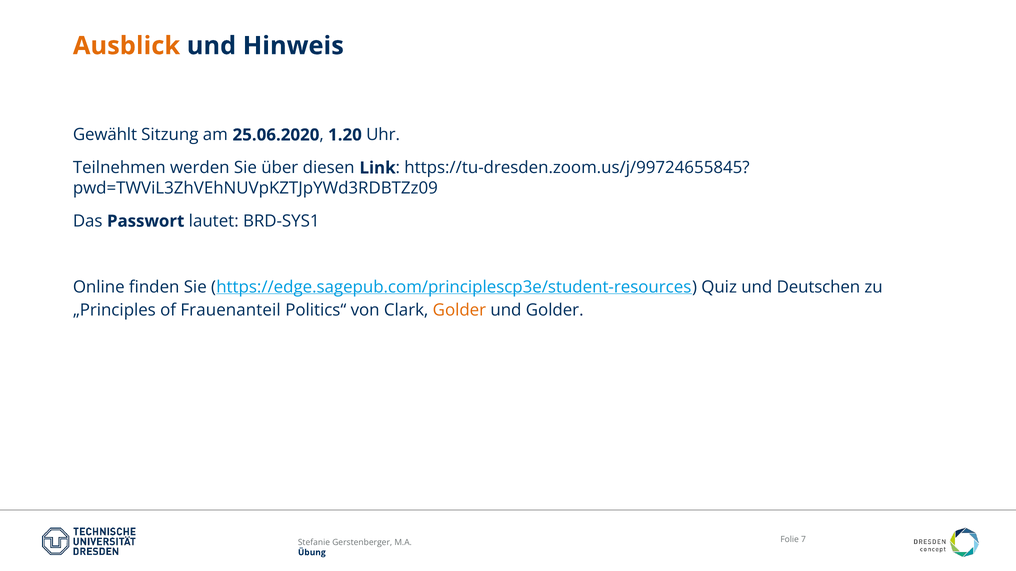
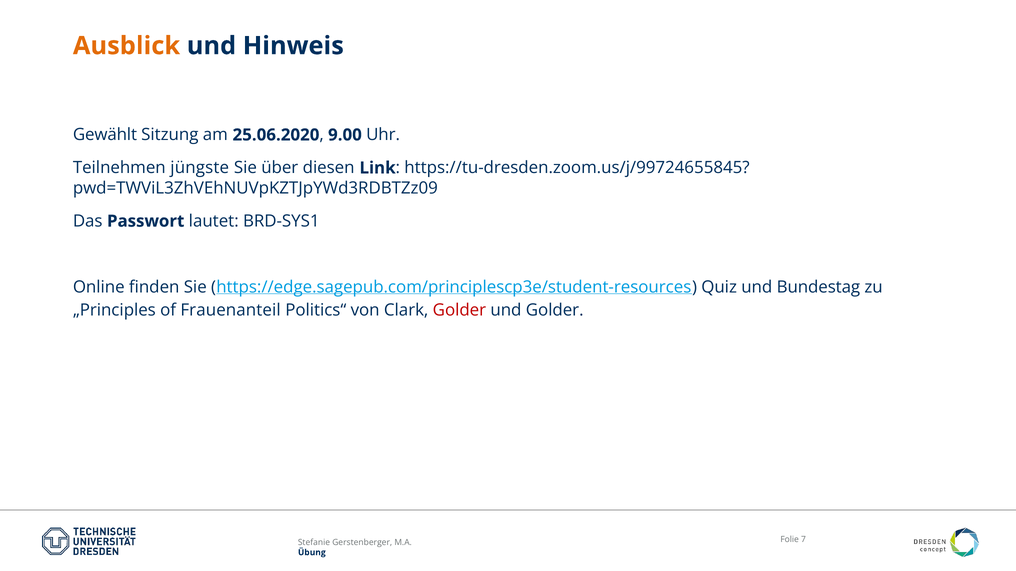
1.20: 1.20 -> 9.00 (345, 135)
werden: werden -> jüngste (200, 168)
Deutschen: Deutschen -> Bundestag (818, 287)
Golder colour: orange -> red (459, 310)
